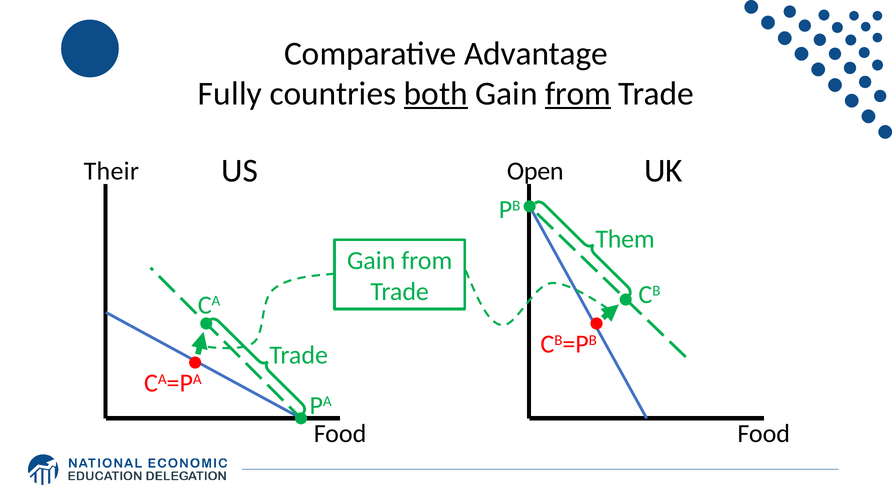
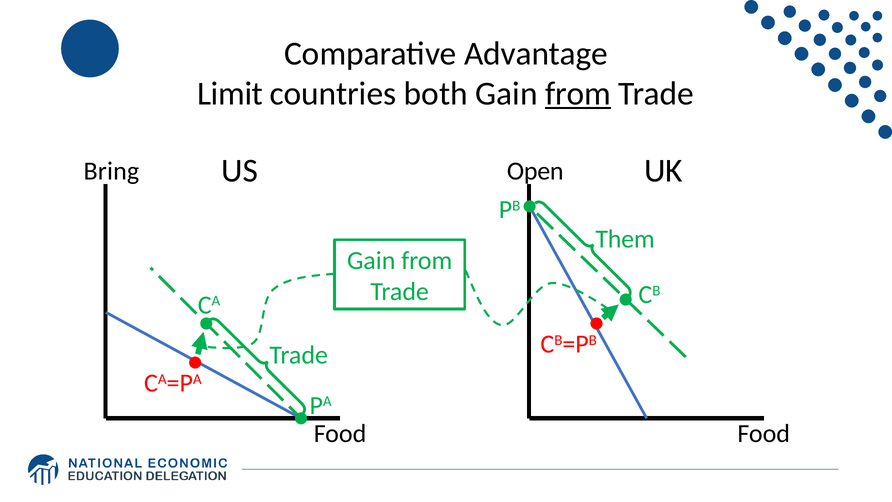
Fully: Fully -> Limit (230, 94)
both underline: present -> none (436, 94)
Their: Their -> Bring (111, 171)
